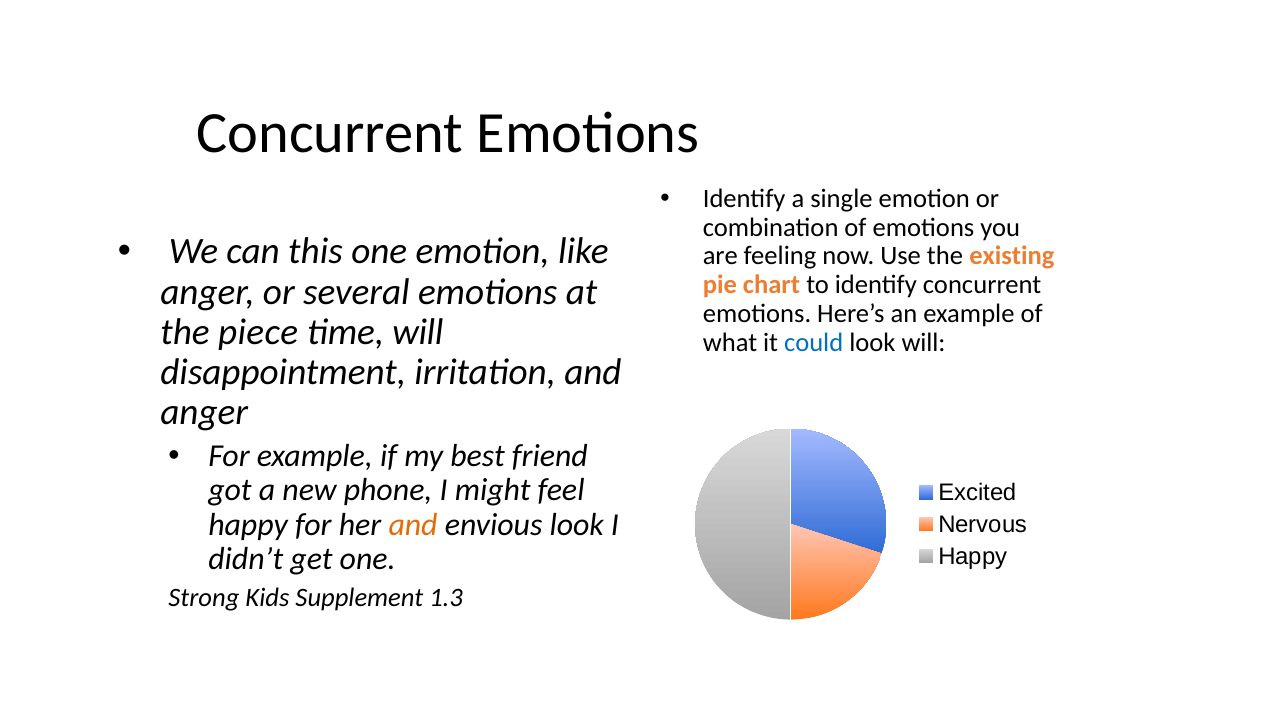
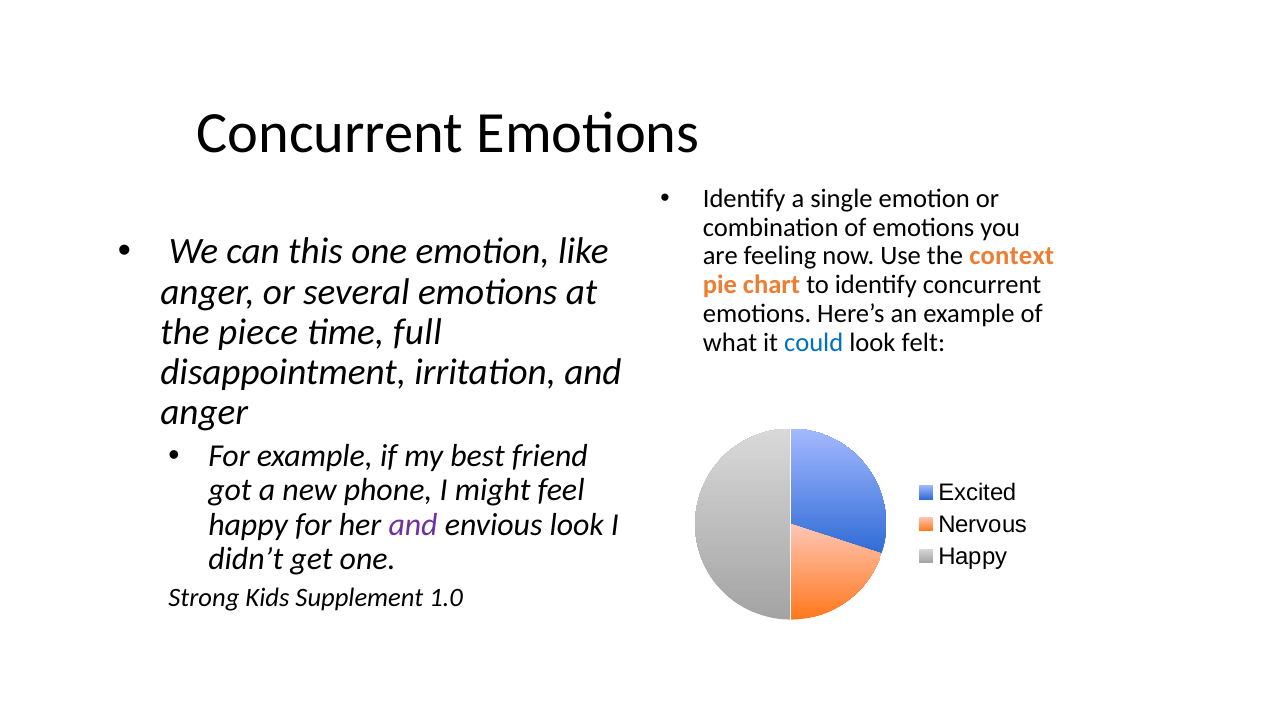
existing: existing -> context (1012, 256)
time will: will -> full (418, 332)
look will: will -> felt (923, 342)
and colour: orange -> purple (413, 525)
1.3: 1.3 -> 1.0 (446, 597)
